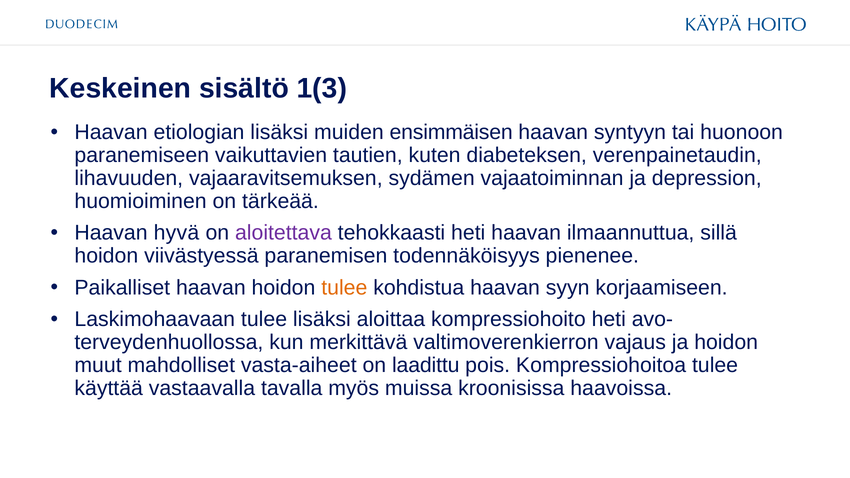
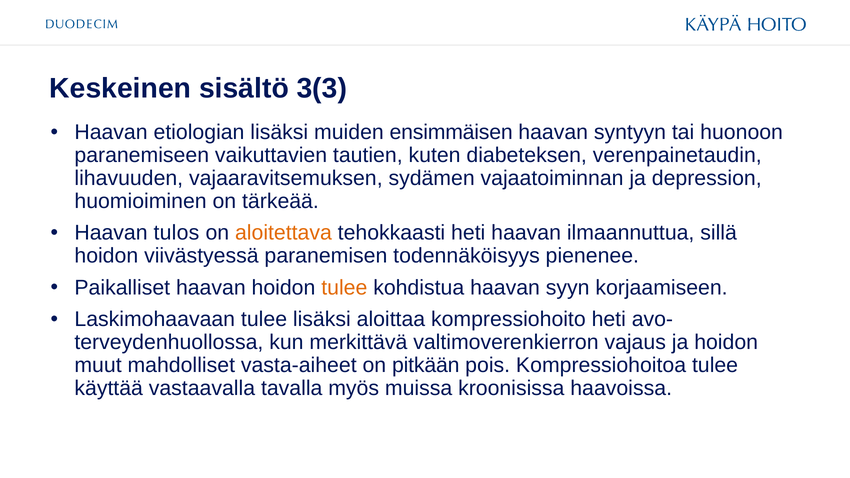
1(3: 1(3 -> 3(3 (322, 89)
hyvä: hyvä -> tulos (176, 233)
aloitettava colour: purple -> orange (283, 233)
laadittu: laadittu -> pitkään (426, 365)
